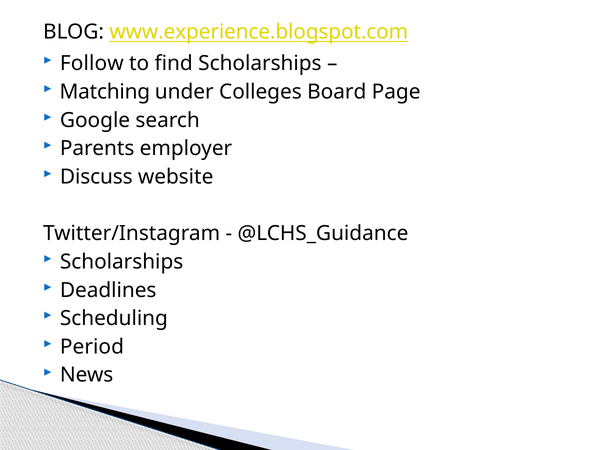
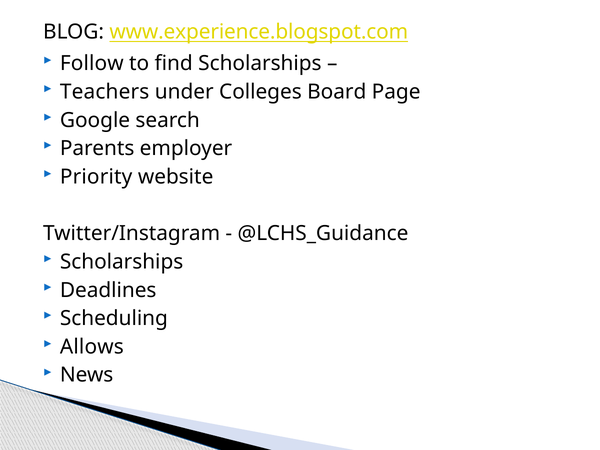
Matching: Matching -> Teachers (105, 92)
Discuss: Discuss -> Priority (96, 177)
Period: Period -> Allows (92, 347)
